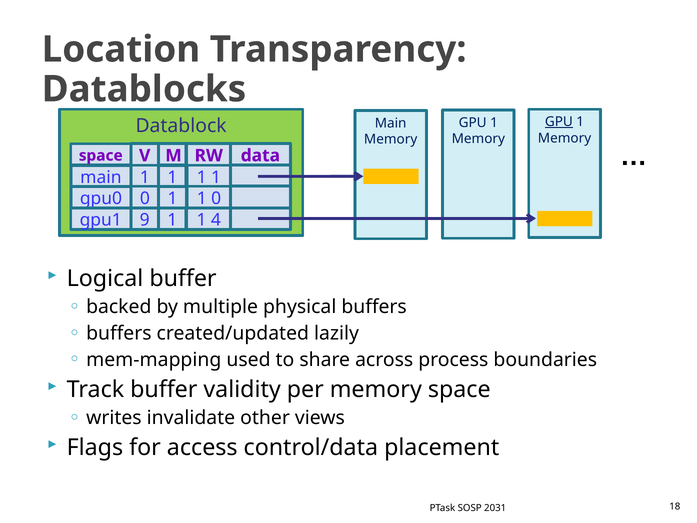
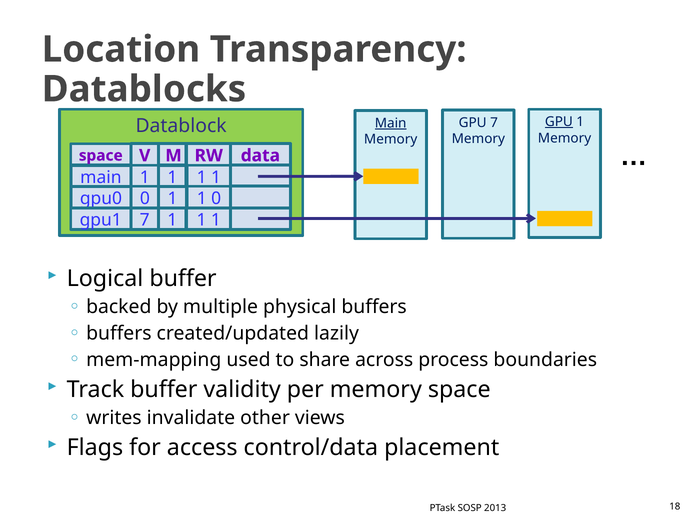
1: 1 -> 7 (494, 123)
Main underline: none -> present (391, 123)
gpu1 9: 9 -> 7 (145, 220)
4: 4 -> 1 (216, 220)
2031: 2031 -> 2013 (495, 508)
